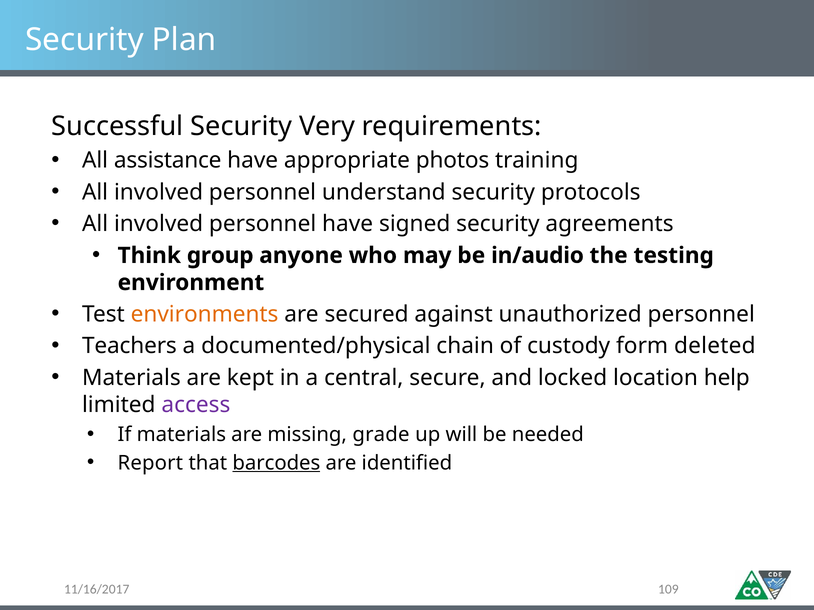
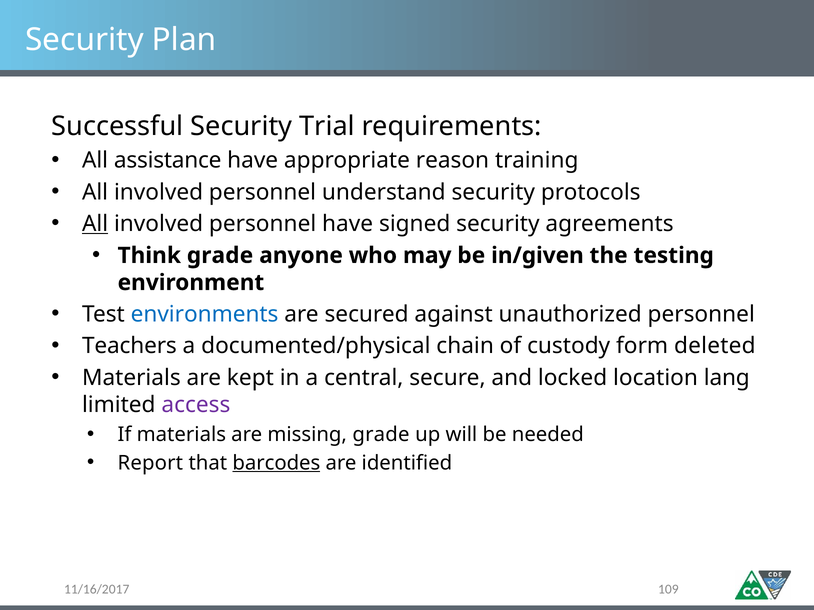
Very: Very -> Trial (327, 126)
photos: photos -> reason (452, 161)
All underline: none -> present (95, 224)
Think group: group -> grade (220, 256)
in/audio: in/audio -> in/given (537, 256)
environments colour: orange -> blue (205, 315)
help: help -> lang (727, 378)
